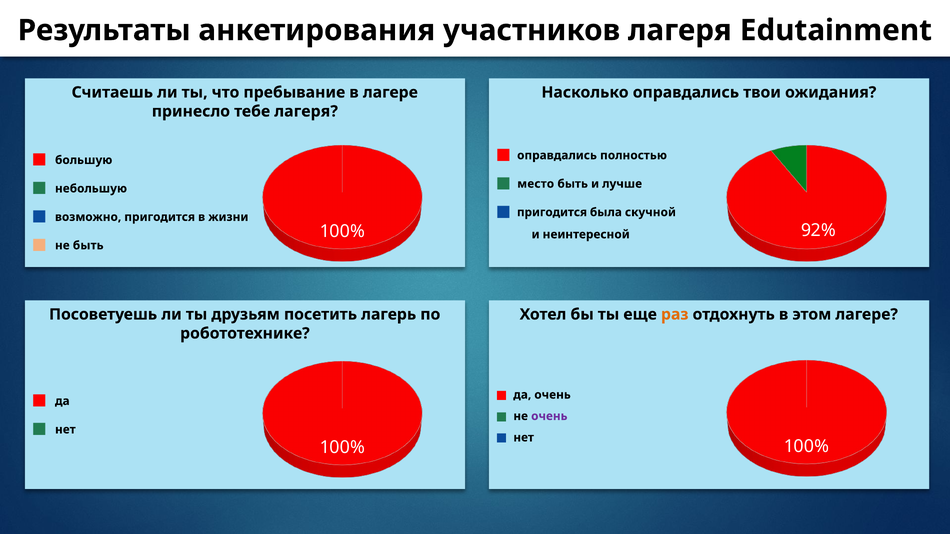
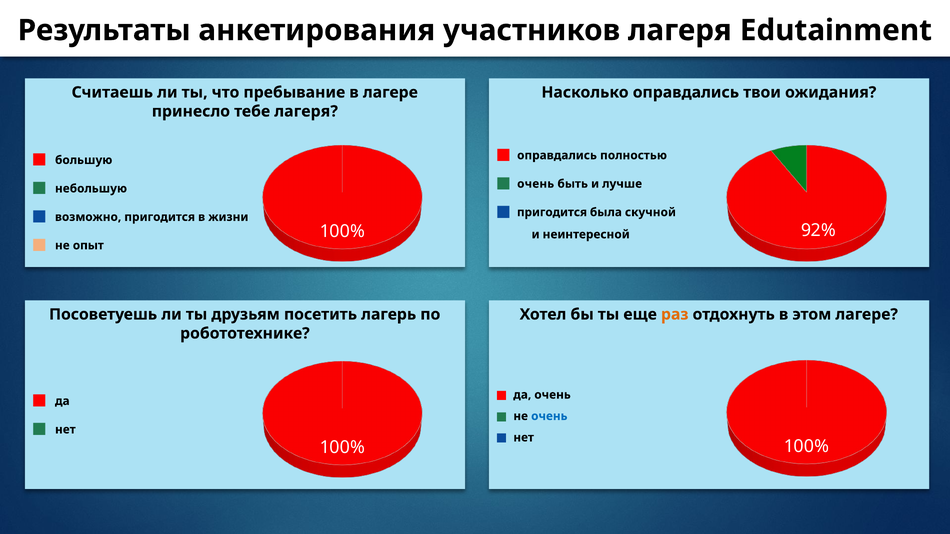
место: место -> очень (536, 184)
не быть: быть -> опыт (88, 246)
очень colour: purple -> blue (549, 416)
